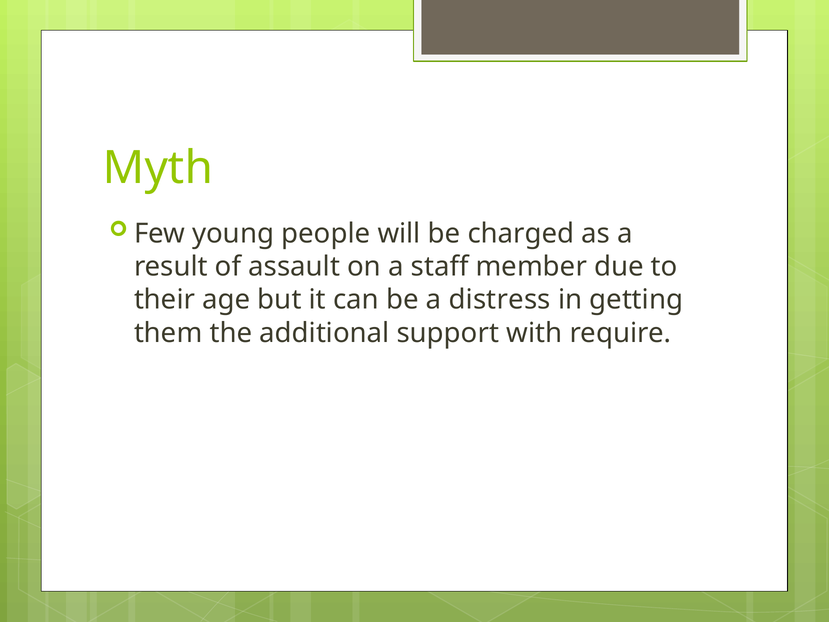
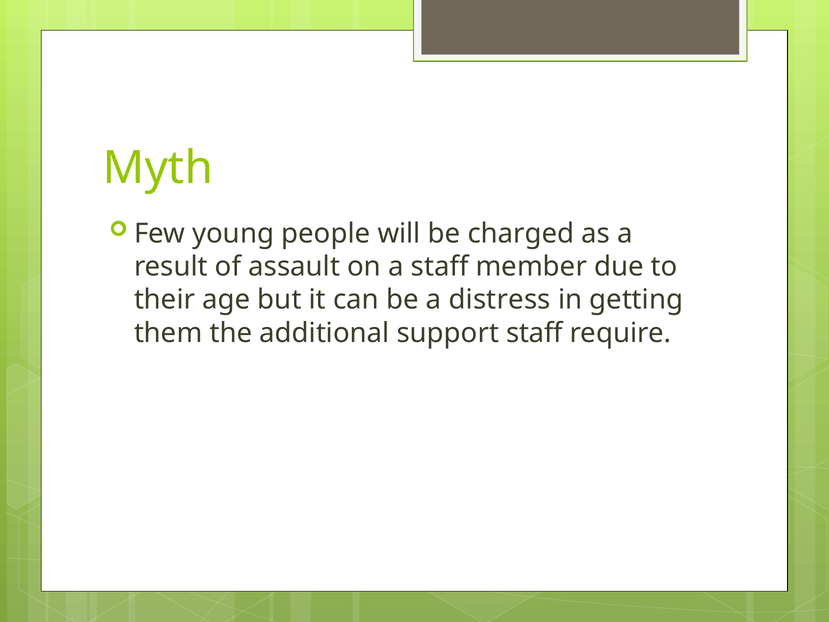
support with: with -> staff (534, 333)
